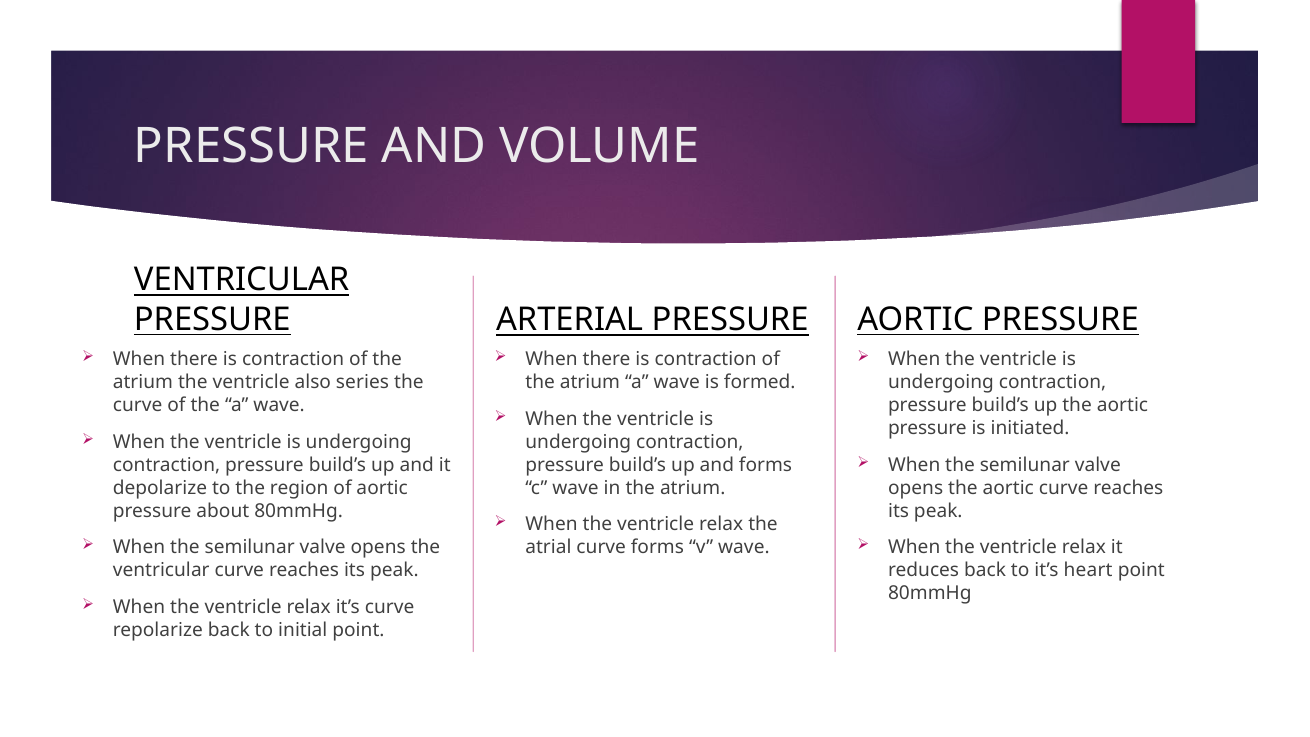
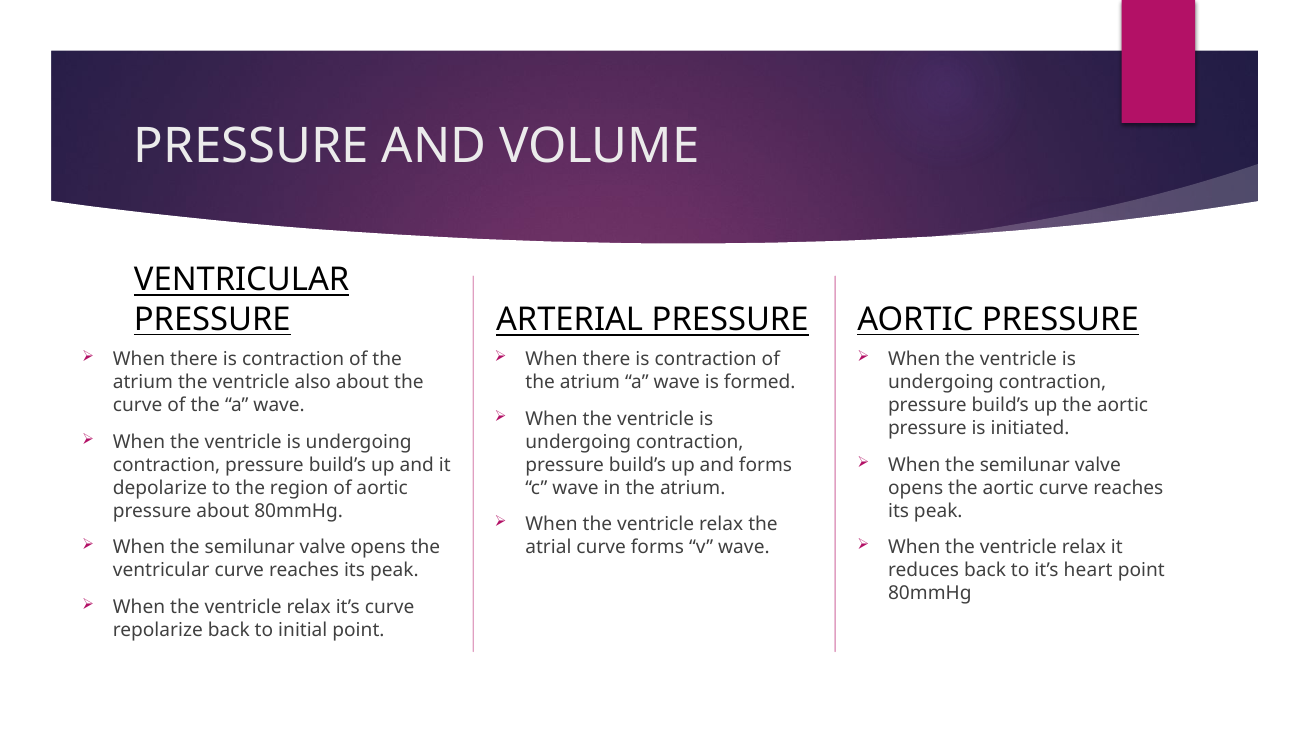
also series: series -> about (362, 382)
